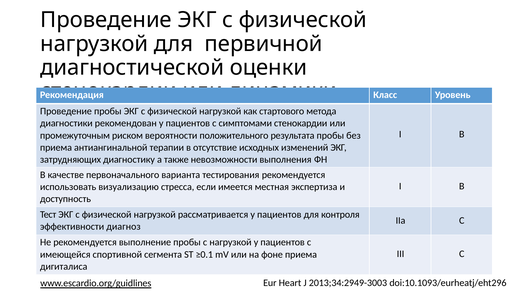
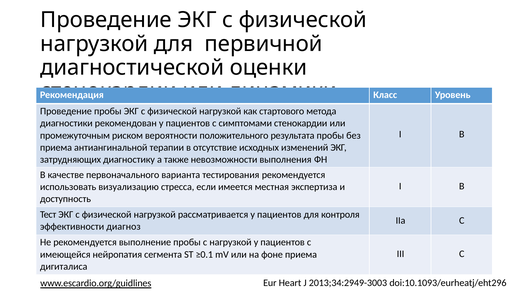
спортивной: спортивной -> нейропатия (117, 254)
